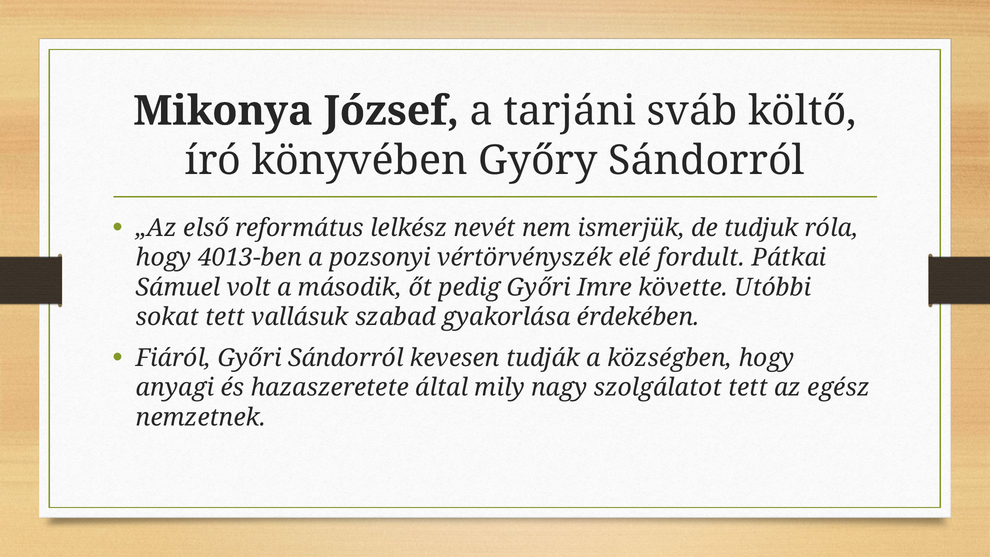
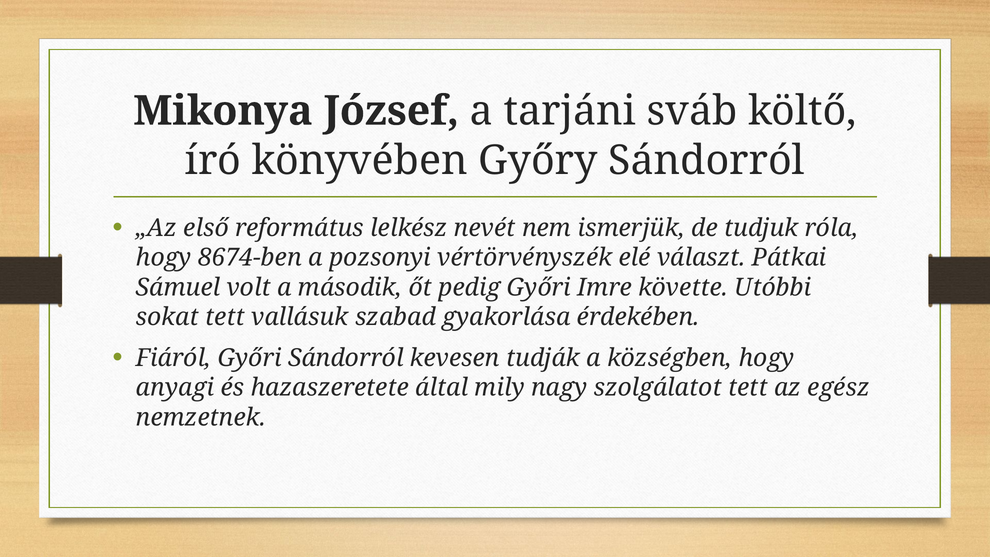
4013-ben: 4013-ben -> 8674-ben (250, 258)
fordult: fordult -> választ (701, 258)
